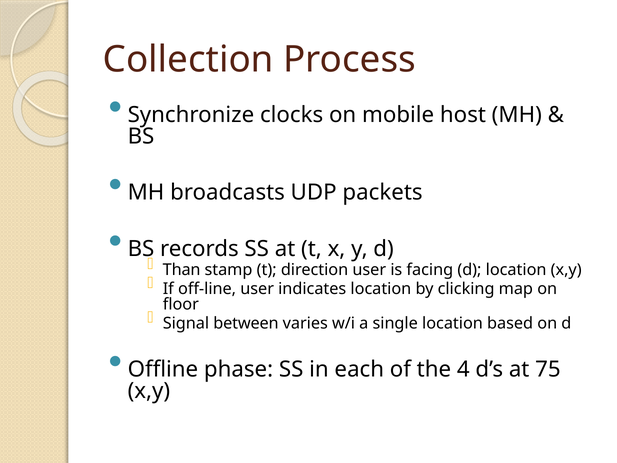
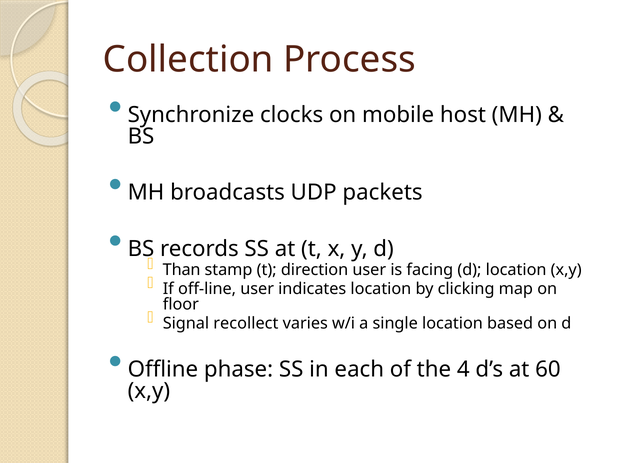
between: between -> recollect (246, 323)
75: 75 -> 60 (548, 369)
